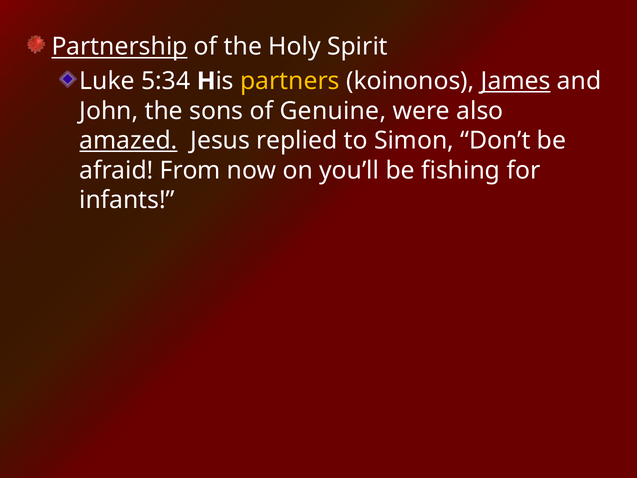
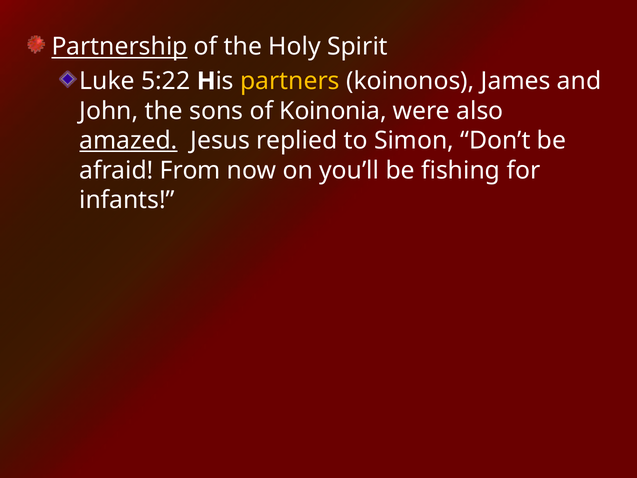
5:34: 5:34 -> 5:22 (166, 81)
James underline: present -> none (516, 81)
Genuine: Genuine -> Koinonia (333, 111)
